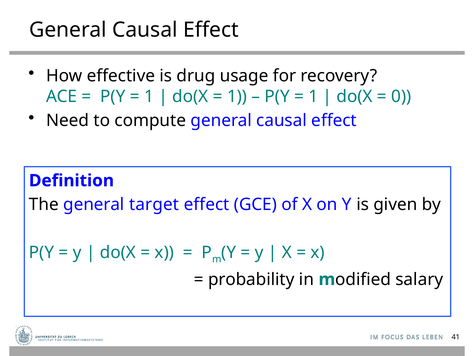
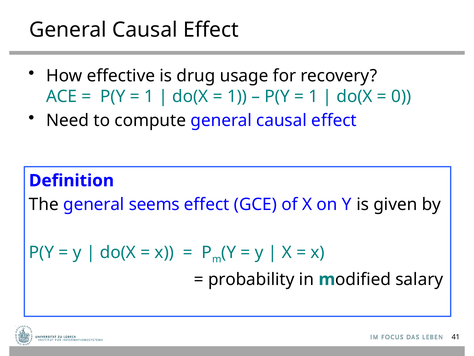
target: target -> seems (154, 204)
